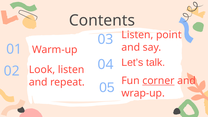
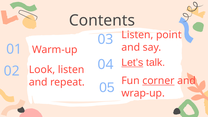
Let’s underline: none -> present (132, 62)
